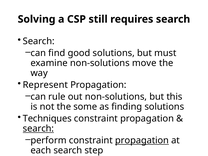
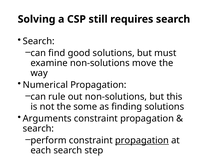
Represent: Represent -> Numerical (45, 85)
Techniques: Techniques -> Arguments (47, 119)
search underline: present -> none (38, 129)
